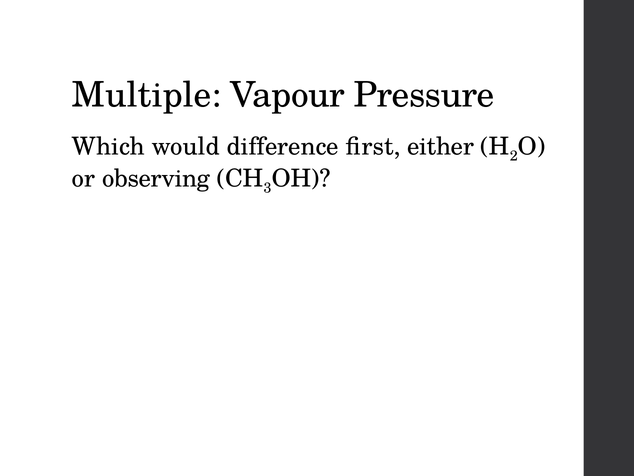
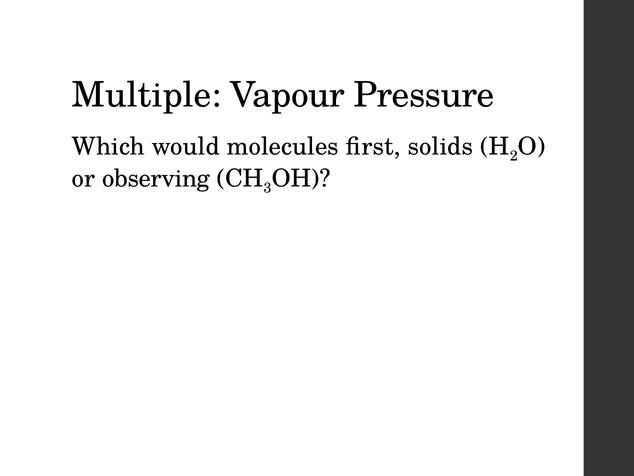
difference: difference -> molecules (283, 146)
either: either -> solids (440, 146)
